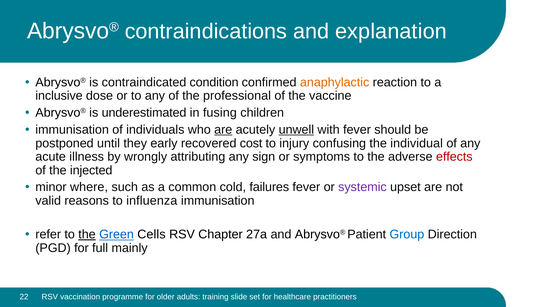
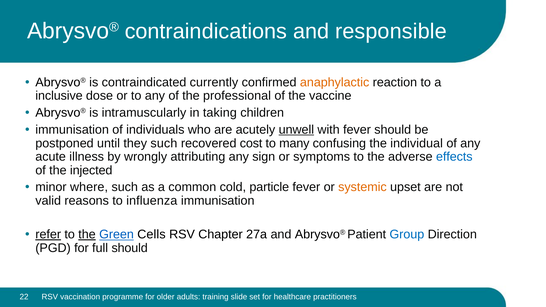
explanation: explanation -> responsible (391, 31)
condition: condition -> currently (214, 82)
underestimated: underestimated -> intramuscularly (144, 113)
fusing: fusing -> taking (220, 113)
are underline: present -> none (223, 130)
they early: early -> such (164, 143)
injury: injury -> many (294, 143)
effects colour: red -> blue (454, 157)
failures: failures -> particle (269, 187)
systemic colour: purple -> orange (362, 187)
refer underline: none -> present (48, 235)
full mainly: mainly -> should (130, 248)
